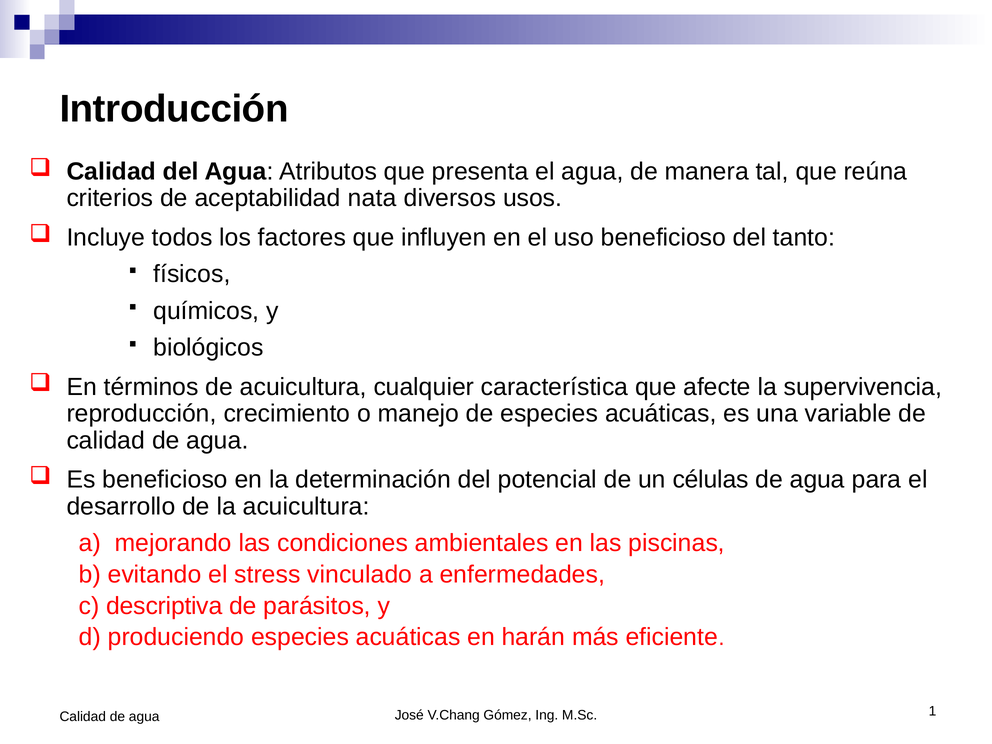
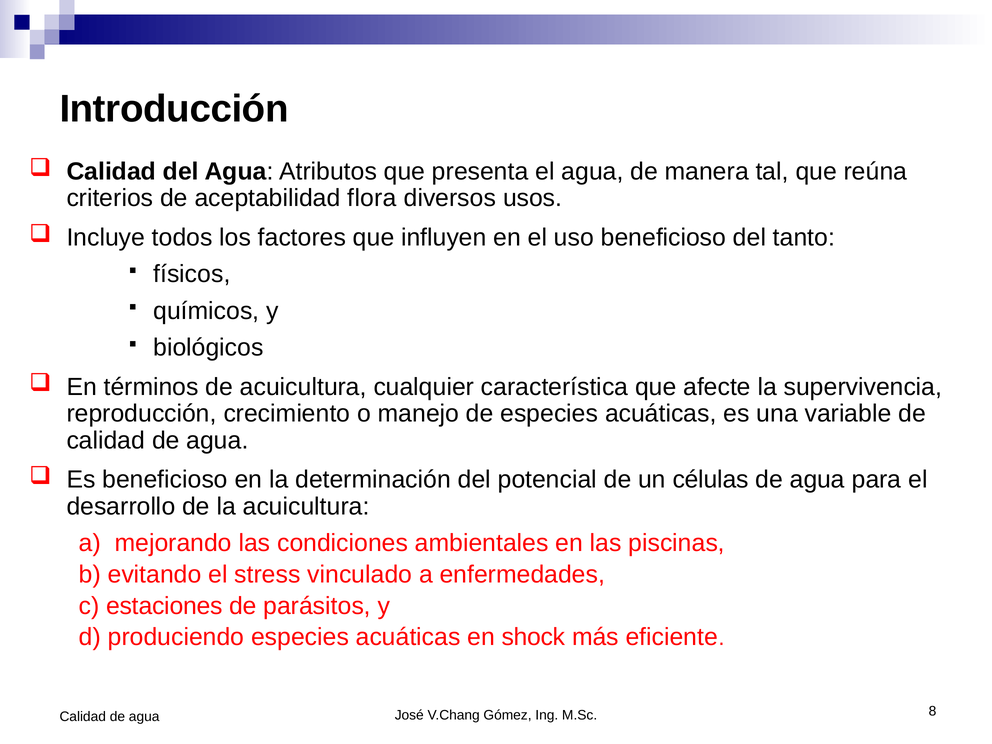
nata: nata -> flora (372, 198)
descriptiva: descriptiva -> estaciones (164, 606)
harán: harán -> shock (534, 637)
1: 1 -> 8 (932, 711)
